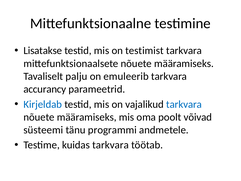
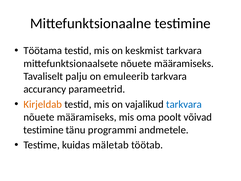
Lisatakse: Lisatakse -> Töötama (43, 51)
testimist: testimist -> keskmist (145, 51)
Kirjeldab colour: blue -> orange (43, 104)
süsteemi: süsteemi -> testimine (43, 130)
kuidas tarkvara: tarkvara -> mäletab (111, 145)
